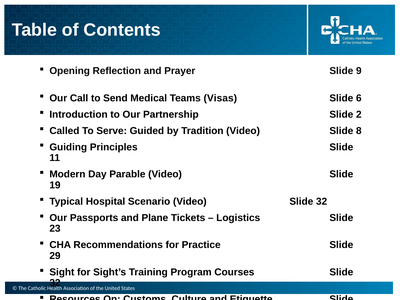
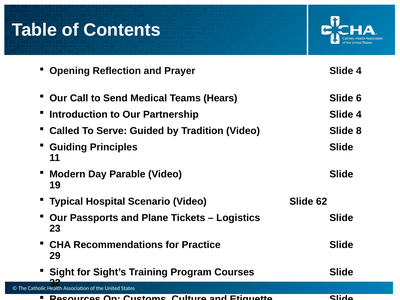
Prayer Slide 9: 9 -> 4 (359, 71)
Visas: Visas -> Hears (220, 98)
Partnership Slide 2: 2 -> 4 (359, 114)
Video Slide 32: 32 -> 62 (322, 201)
